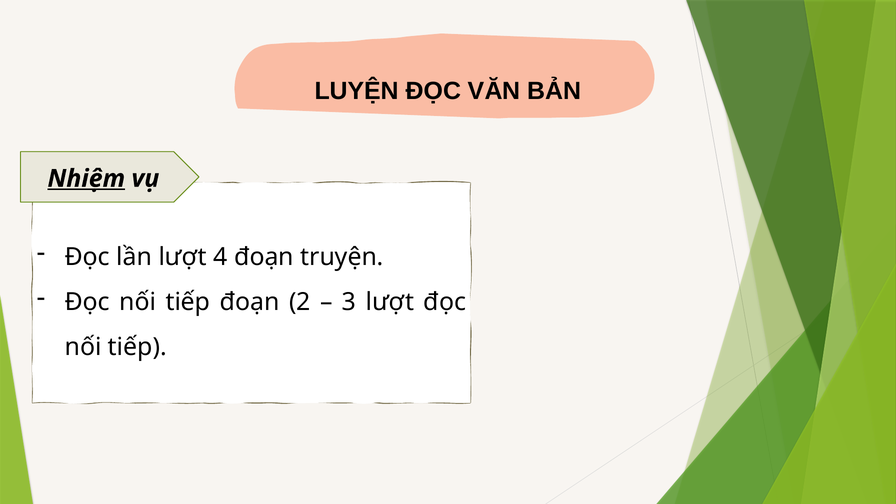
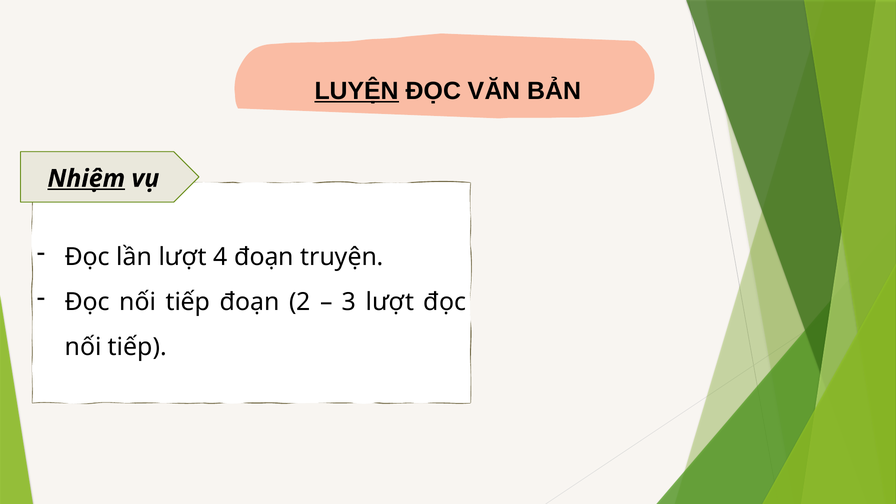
LUYỆN underline: none -> present (357, 91)
